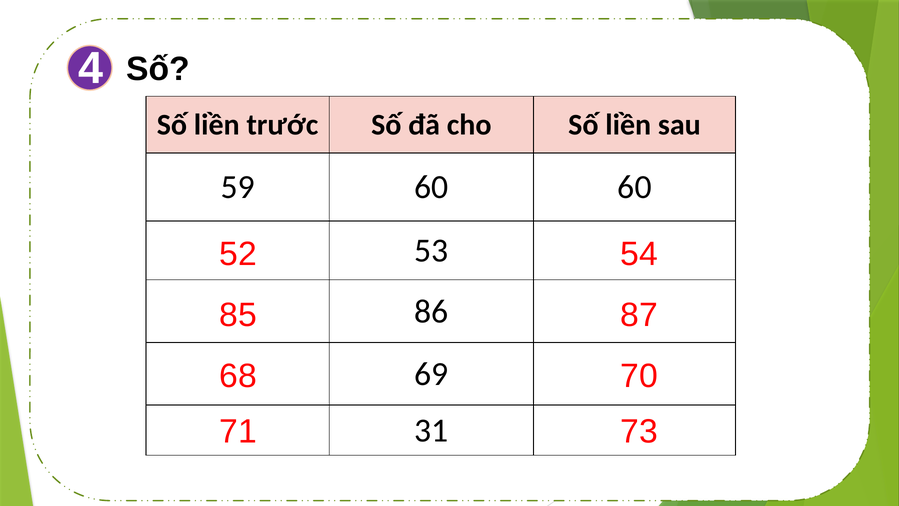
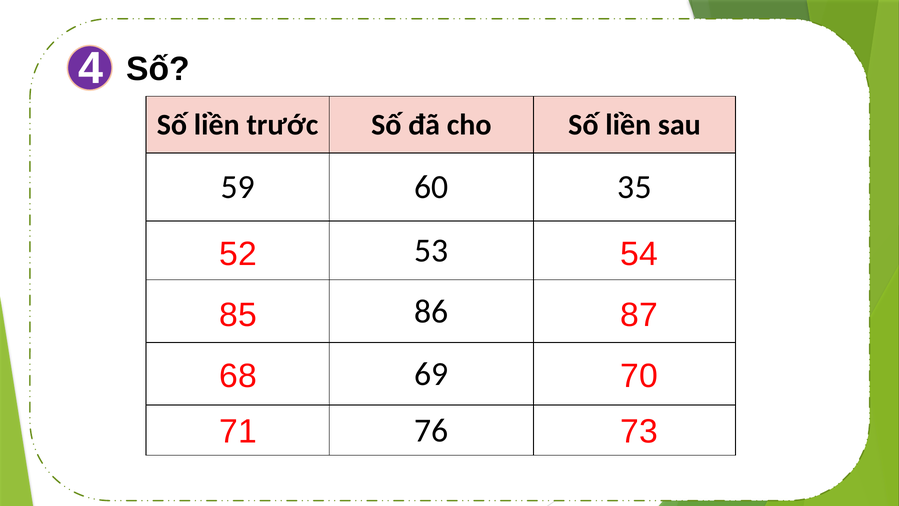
60 60: 60 -> 35 (635, 187)
31: 31 -> 76 (431, 430)
